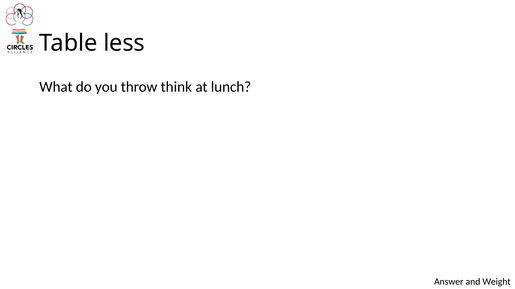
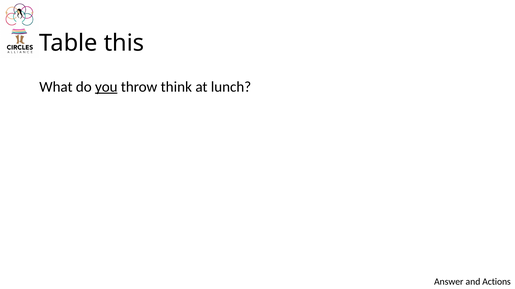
less: less -> this (124, 43)
you underline: none -> present (106, 87)
Weight: Weight -> Actions (497, 282)
